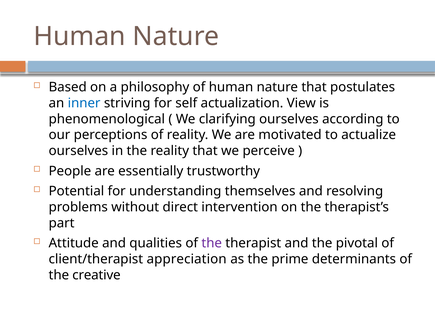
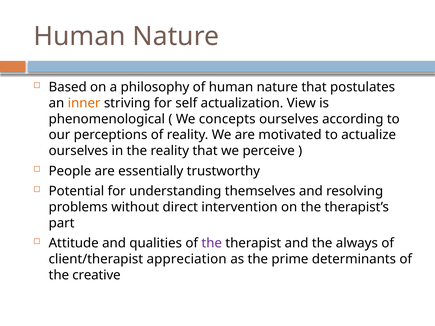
inner colour: blue -> orange (84, 103)
clarifying: clarifying -> concepts (227, 119)
pivotal: pivotal -> always (357, 243)
